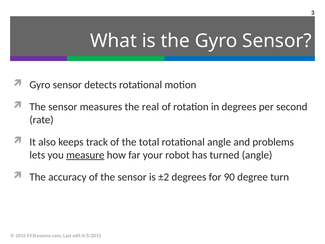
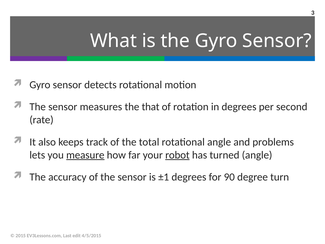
real: real -> that (151, 107)
robot underline: none -> present (177, 155)
±2: ±2 -> ±1 (164, 177)
